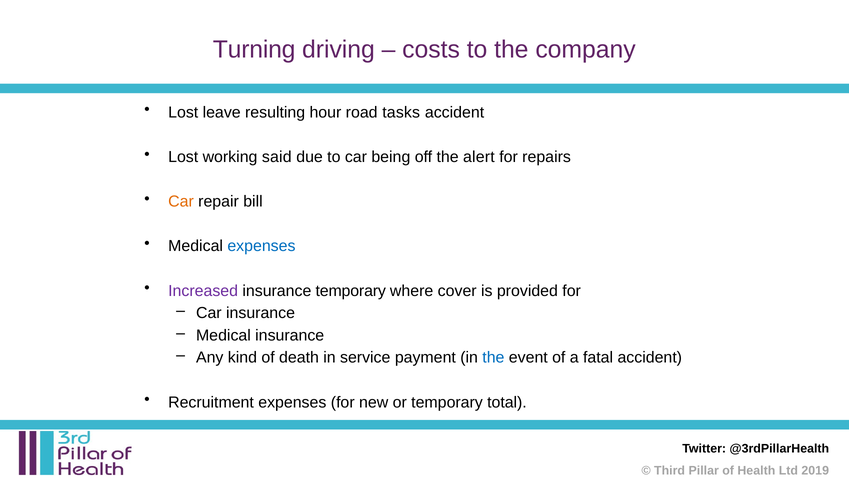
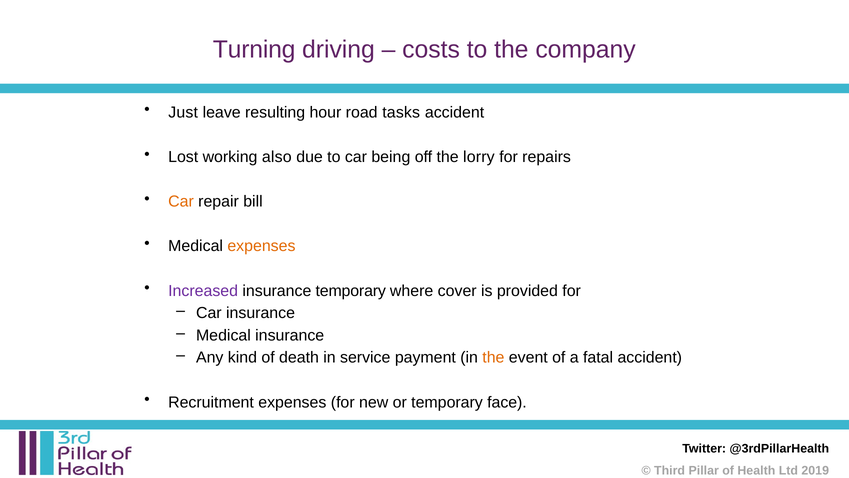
Lost: Lost -> Just (183, 112)
said: said -> also (277, 157)
alert: alert -> lorry (479, 157)
expenses colour: blue -> orange (261, 246)
the colour: blue -> orange (493, 357)
total: total -> face (507, 402)
